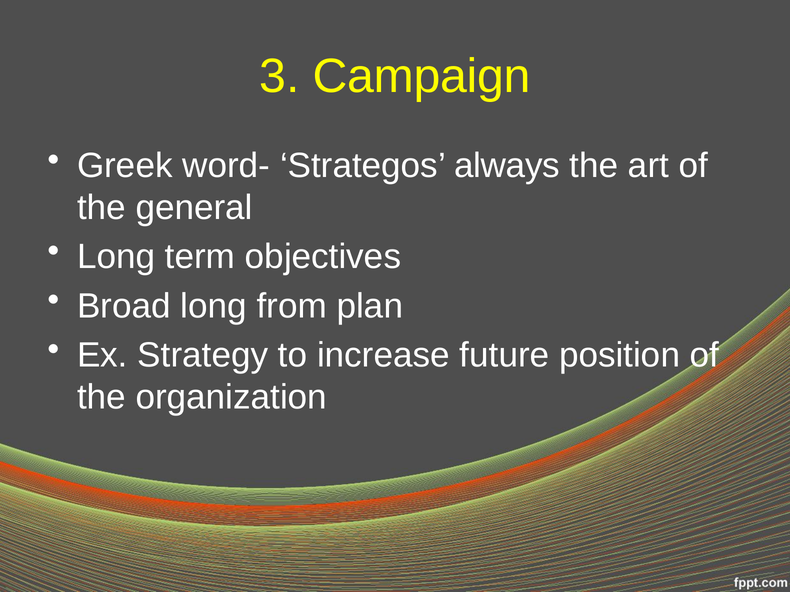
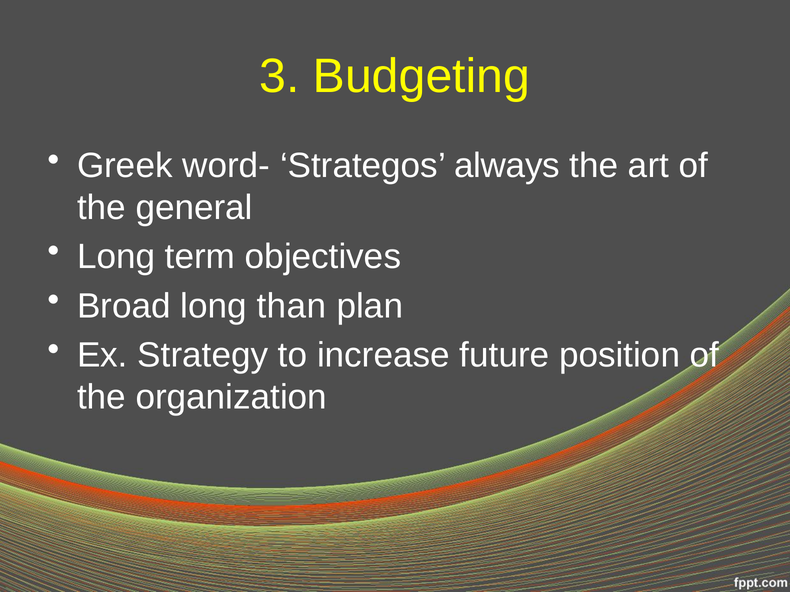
Campaign: Campaign -> Budgeting (422, 76)
from: from -> than (292, 306)
